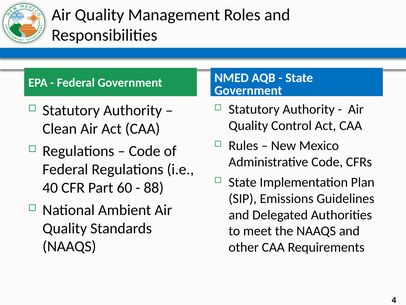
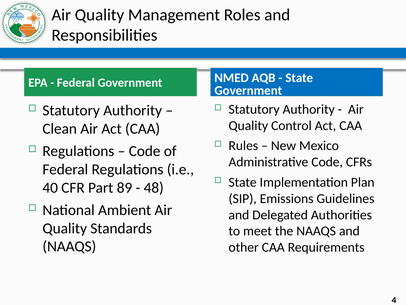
60: 60 -> 89 (125, 187)
88: 88 -> 48 (154, 187)
